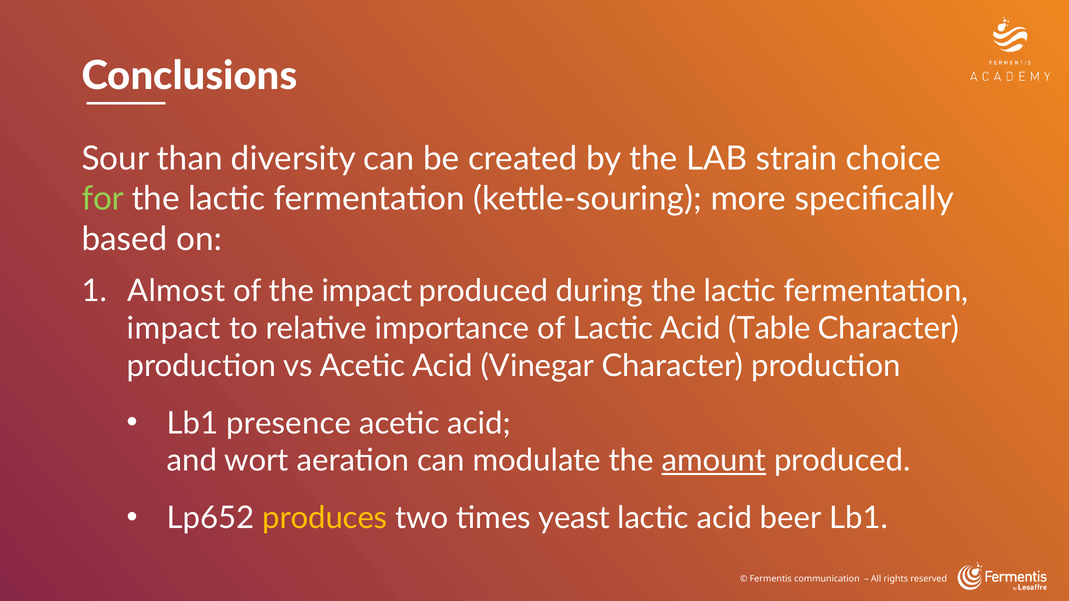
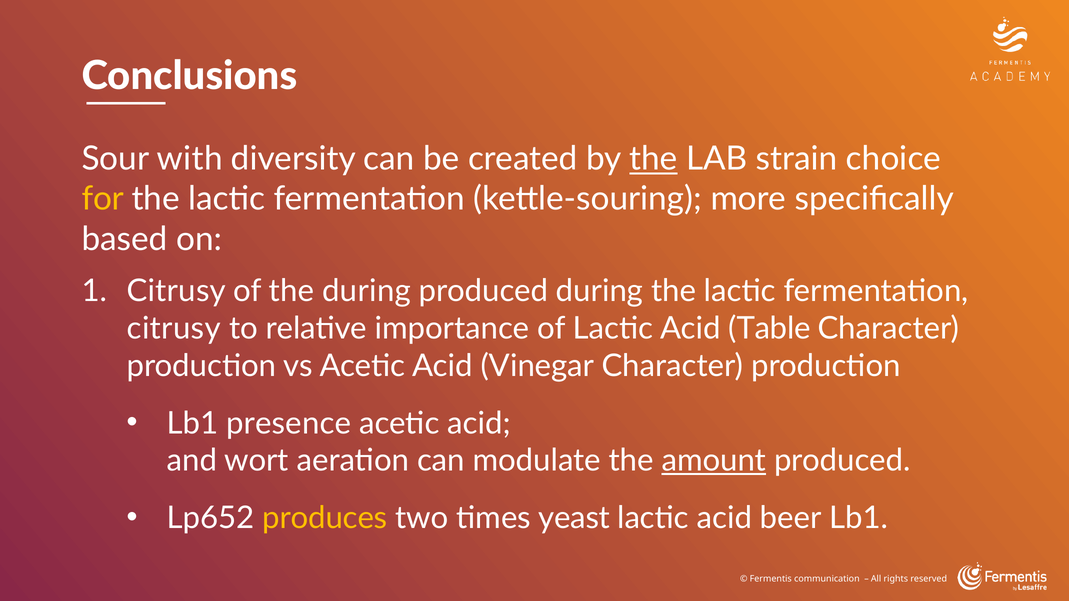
than: than -> with (190, 159)
the underline: none -> present (653, 159)
for colour: light green -> yellow (103, 199)
Almost: Almost -> Citrusy (176, 291)
the impact: impact -> during (367, 291)
impact: impact -> citrusy (174, 329)
